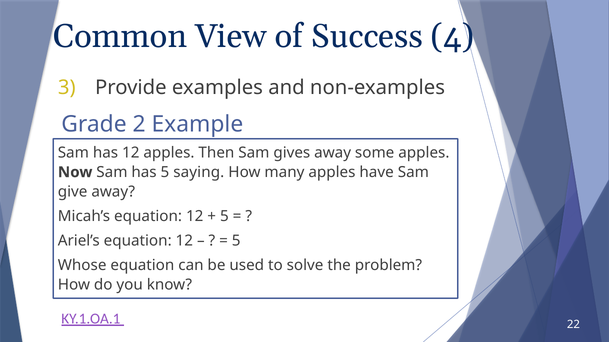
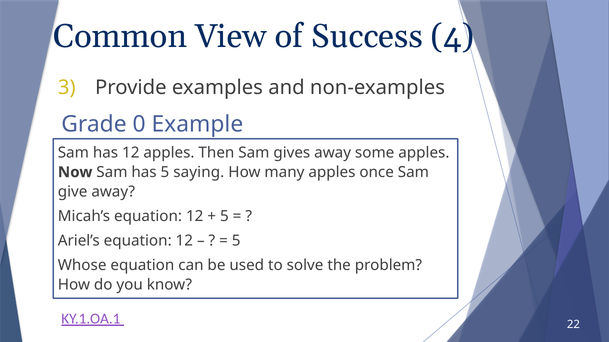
2: 2 -> 0 (139, 124)
have: have -> once (377, 172)
